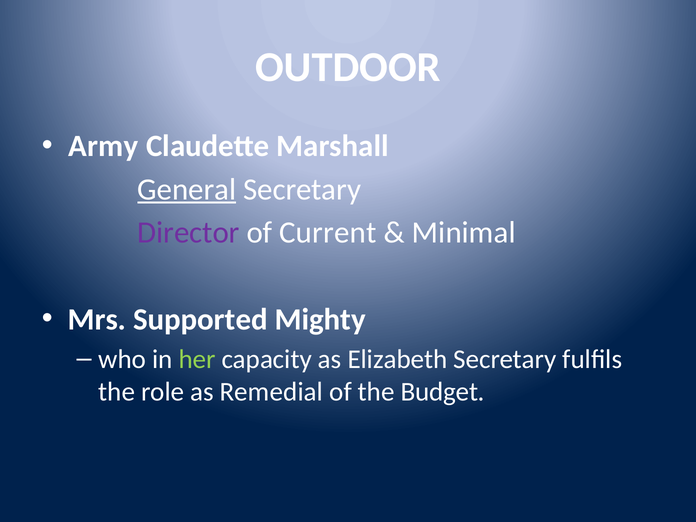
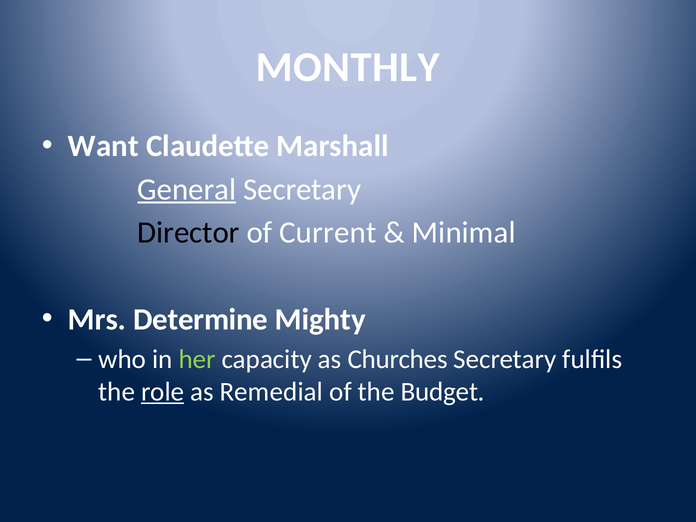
OUTDOOR: OUTDOOR -> MONTHLY (348, 67)
Army: Army -> Want (103, 146)
Director colour: purple -> black (189, 233)
Supported: Supported -> Determine (201, 319)
Elizabeth: Elizabeth -> Churches (398, 359)
role underline: none -> present (163, 392)
